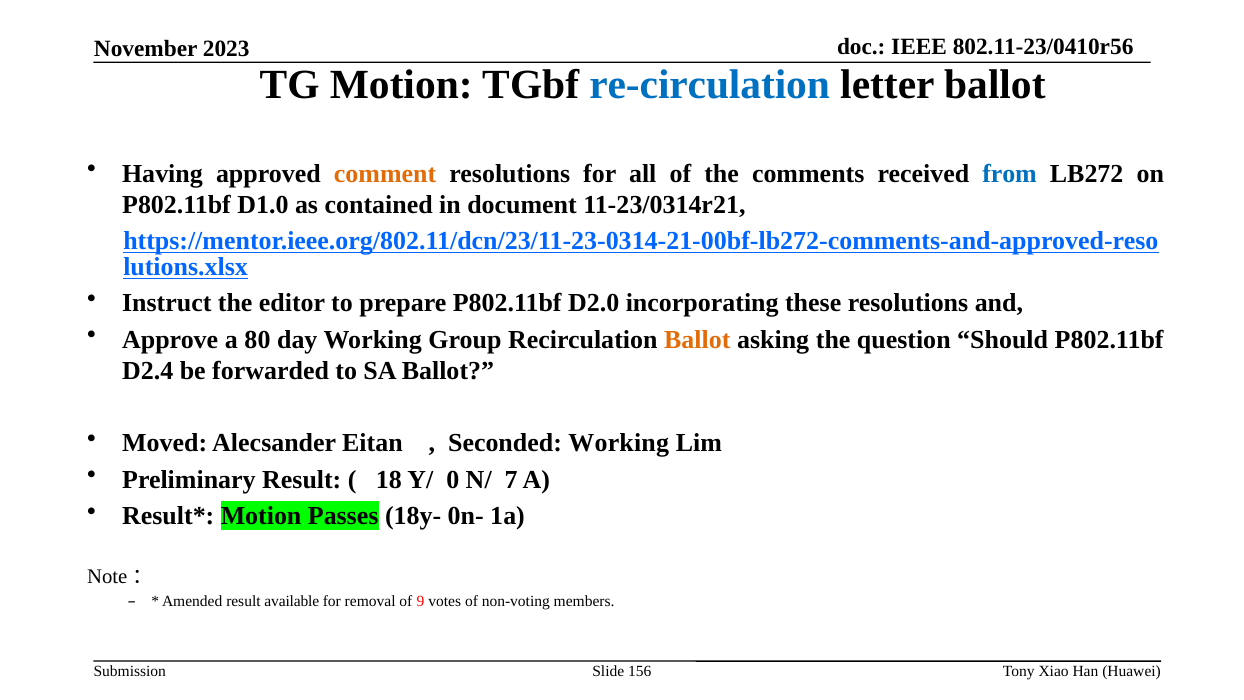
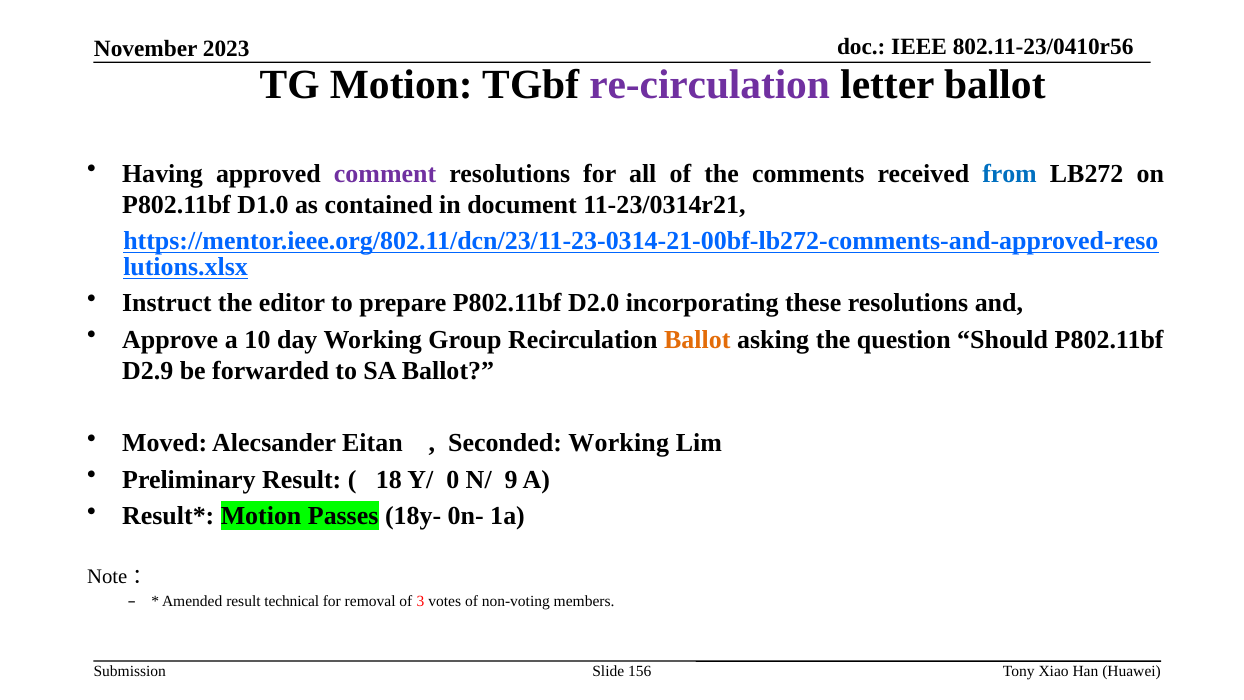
re-circulation colour: blue -> purple (710, 84)
comment colour: orange -> purple (385, 173)
80: 80 -> 10 (257, 339)
D2.4: D2.4 -> D2.9 (148, 370)
7: 7 -> 9 (511, 479)
available: available -> technical (292, 601)
9: 9 -> 3 (421, 601)
